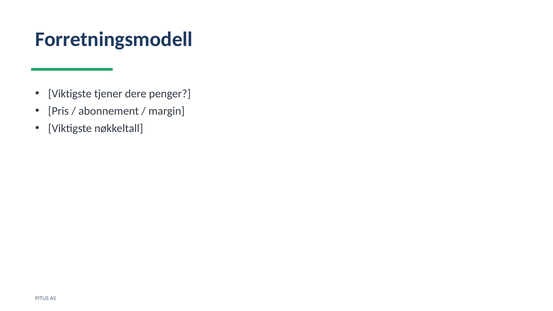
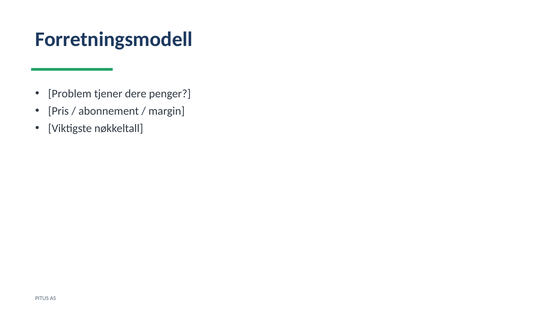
Viktigste: Viktigste -> Problem (70, 94)
